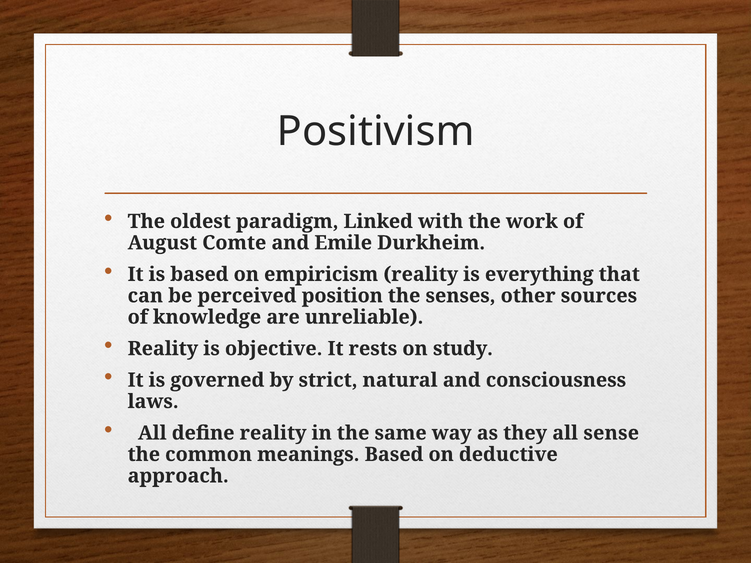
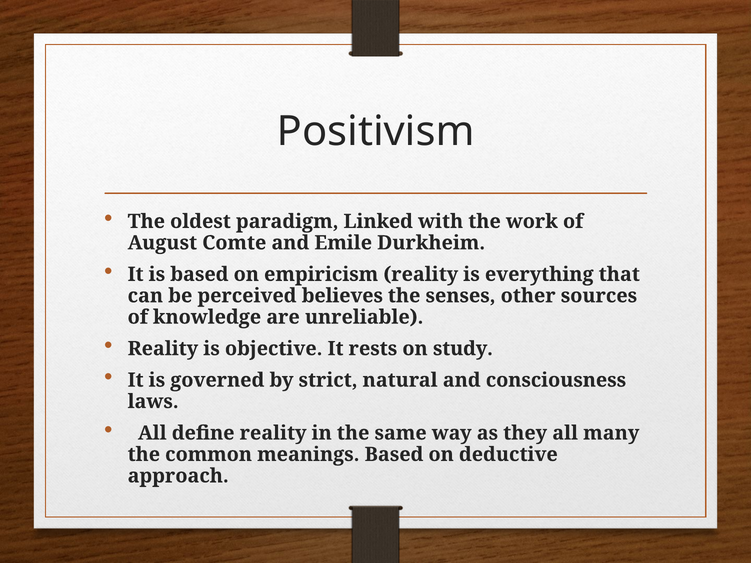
position: position -> believes (342, 296)
sense: sense -> many (611, 433)
